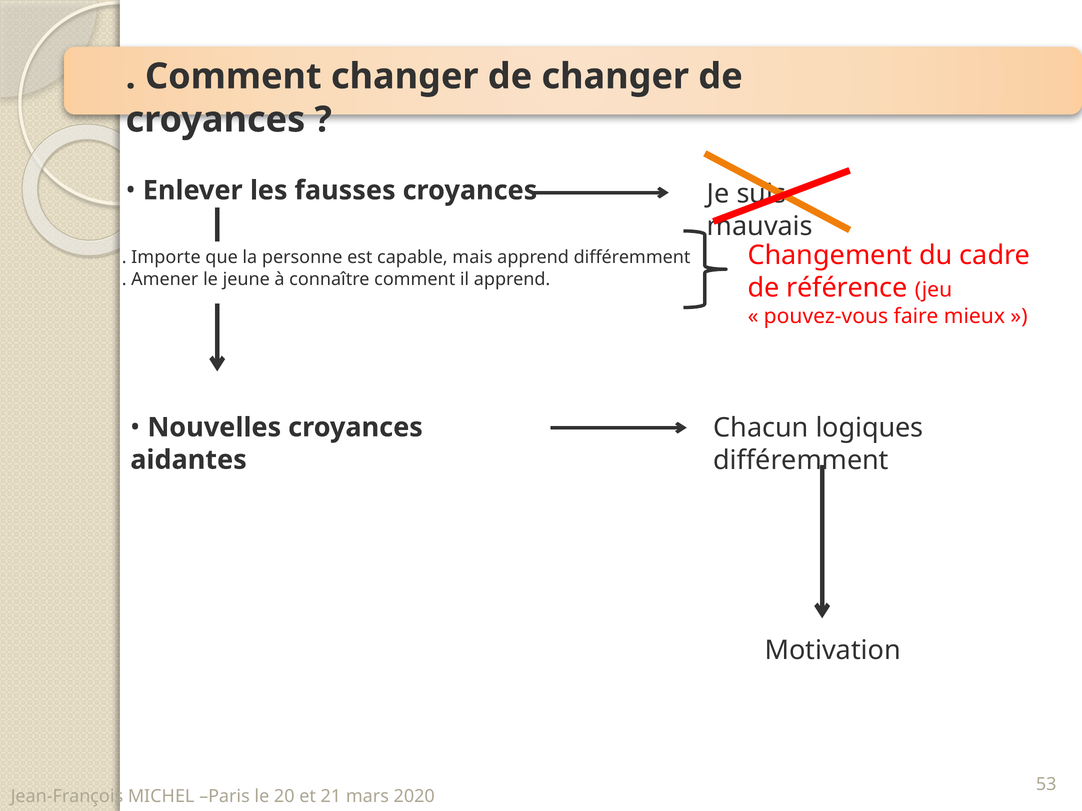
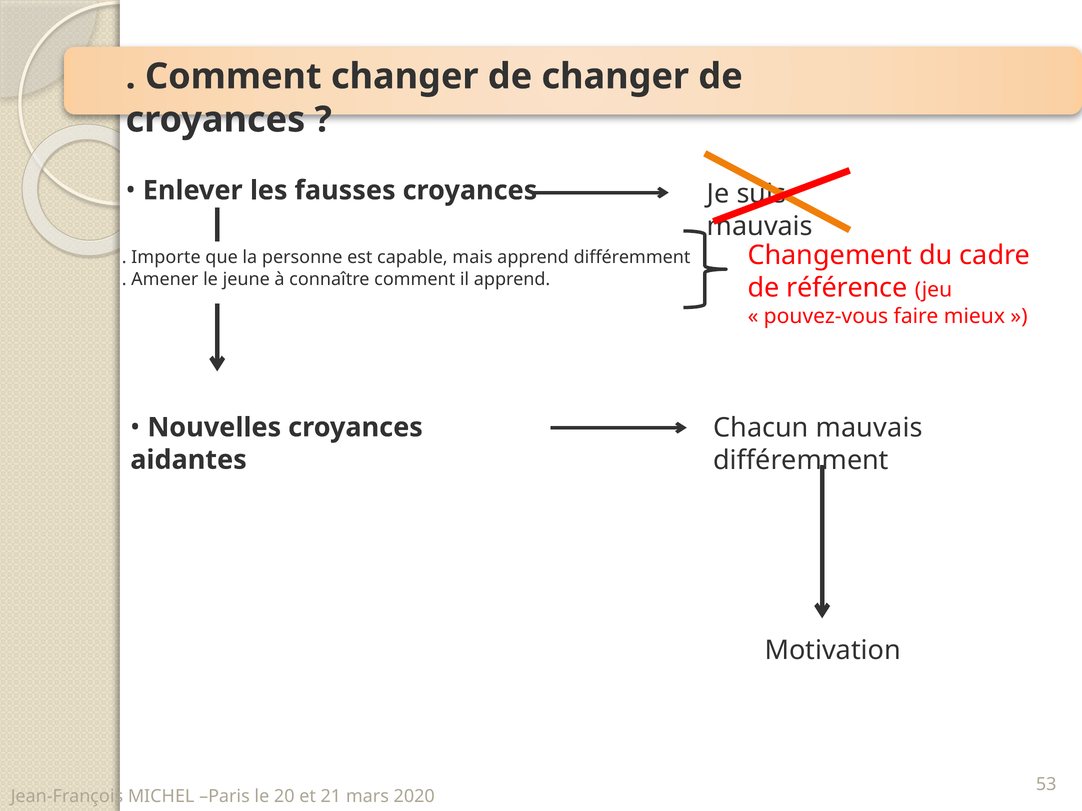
Chacun logiques: logiques -> mauvais (869, 428)
